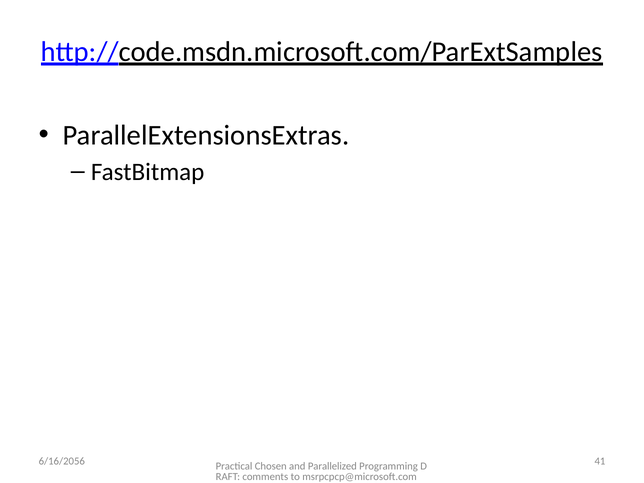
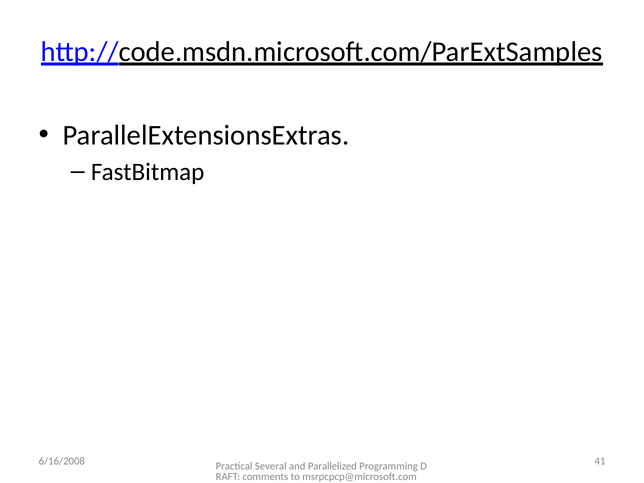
6/16/2056: 6/16/2056 -> 6/16/2008 (62, 461)
Chosen: Chosen -> Several (271, 466)
